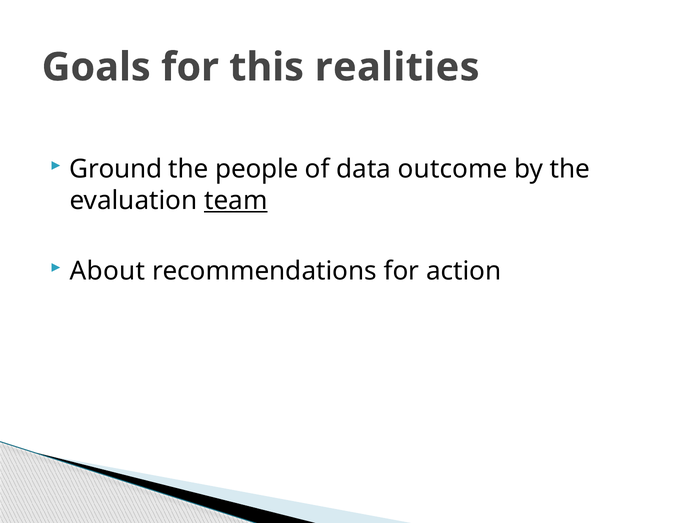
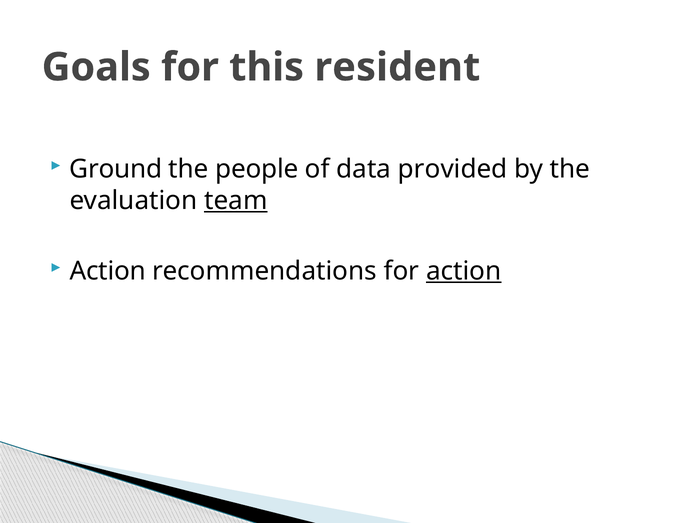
realities: realities -> resident (397, 67)
outcome: outcome -> provided (453, 169)
About: About -> Action (108, 271)
action underline: none -> present (464, 271)
